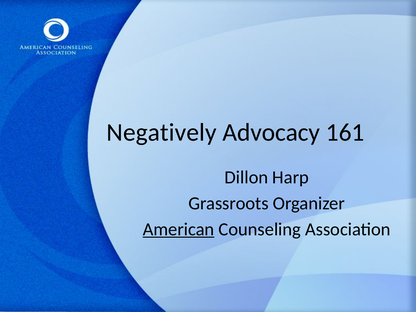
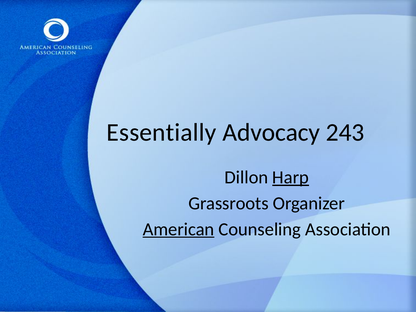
Negatively: Negatively -> Essentially (162, 132)
161: 161 -> 243 (345, 132)
Harp underline: none -> present (291, 177)
